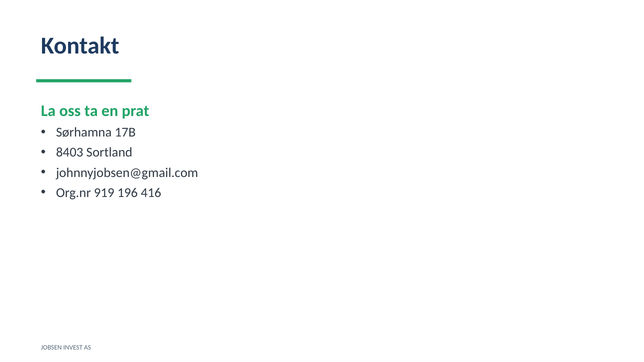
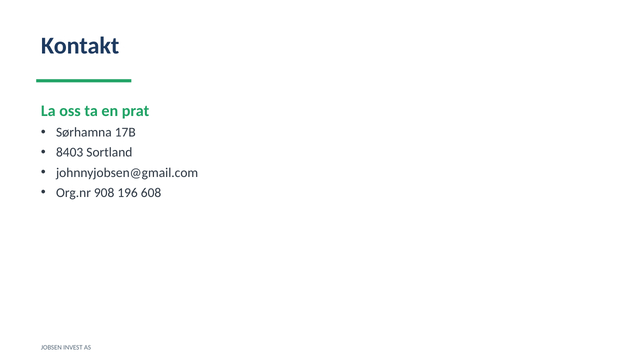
919: 919 -> 908 (104, 193)
416: 416 -> 608 (151, 193)
